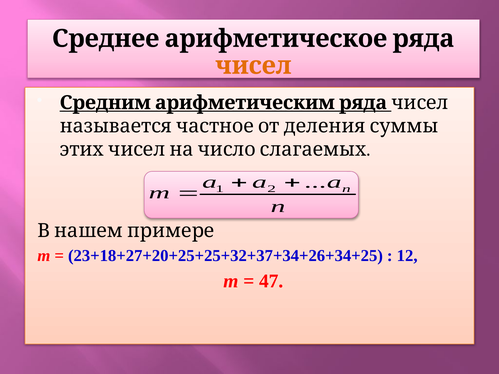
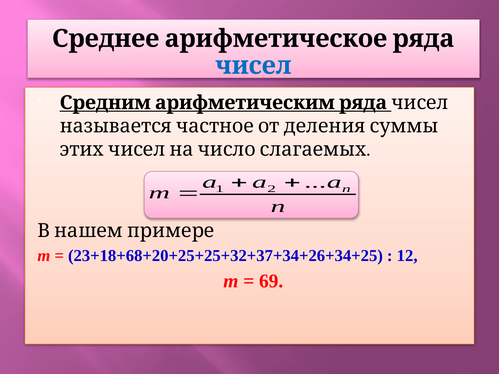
чисел colour: orange -> blue (253, 66)
23+18+27+20+25+25+32+37+34+26+34+25: 23+18+27+20+25+25+32+37+34+26+34+25 -> 23+18+68+20+25+25+32+37+34+26+34+25 (225, 256)
47: 47 -> 69 (271, 281)
